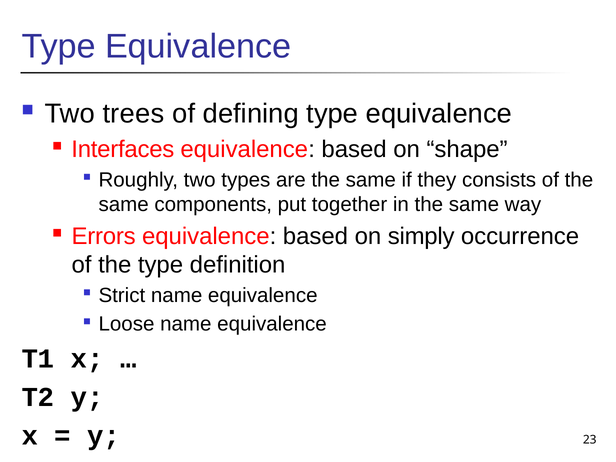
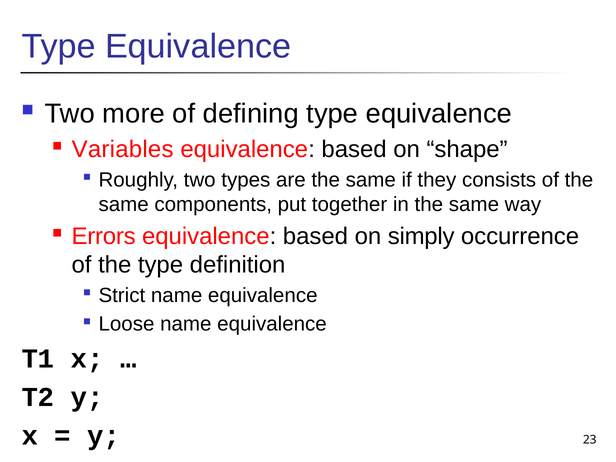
trees: trees -> more (134, 114)
Interfaces: Interfaces -> Variables (123, 149)
